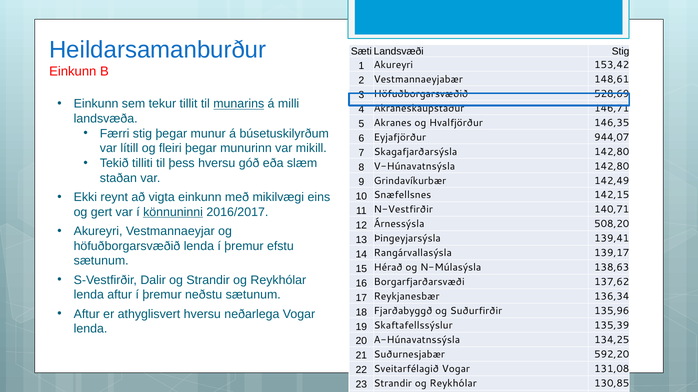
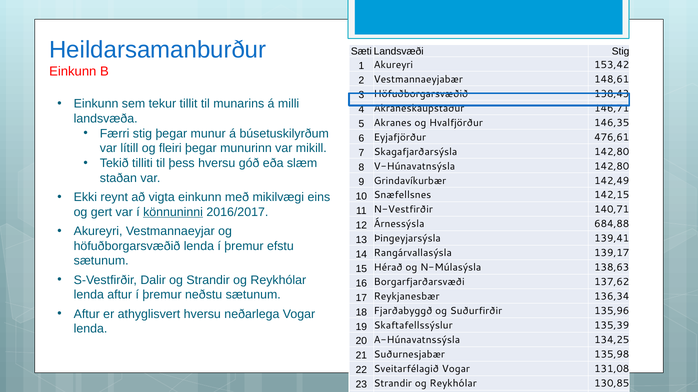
528,69: 528,69 -> 138,43 (612, 94)
munarins underline: present -> none (239, 104)
944,07: 944,07 -> 476,61 (612, 137)
508,20: 508,20 -> 684,88 (612, 224)
592,20: 592,20 -> 135,98 (612, 355)
